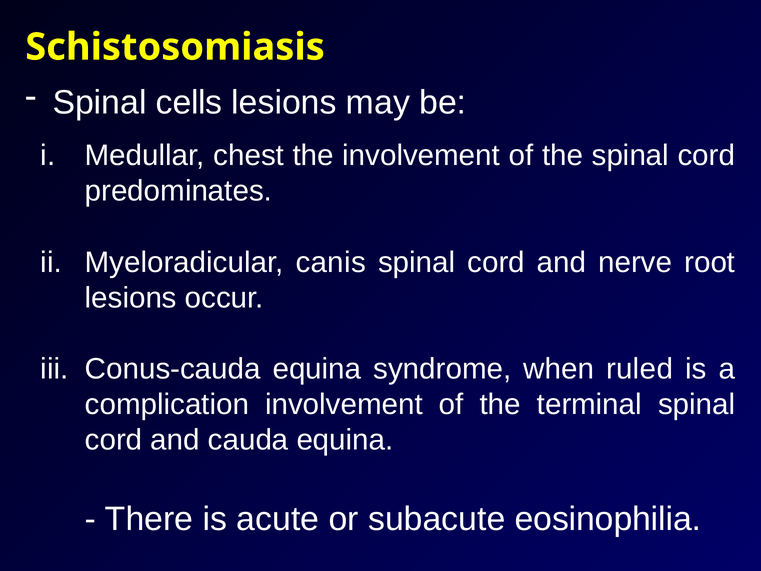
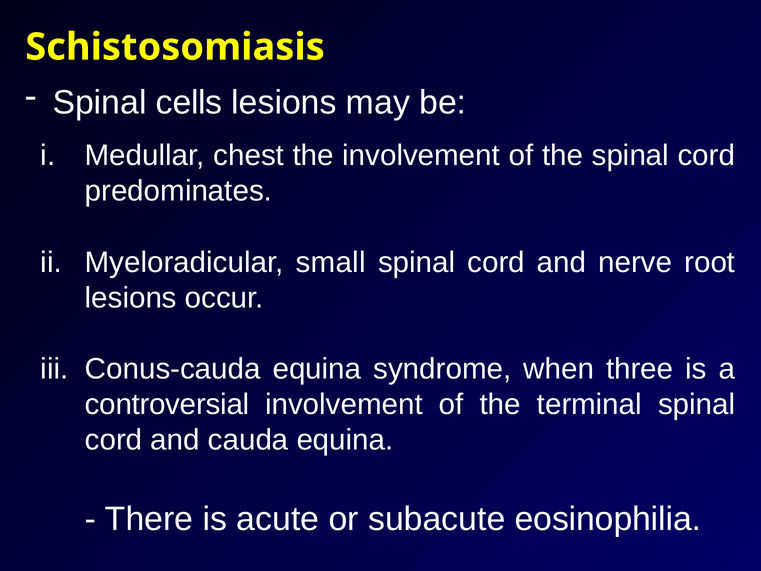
canis: canis -> small (331, 262)
ruled: ruled -> three (640, 369)
complication: complication -> controversial (167, 404)
